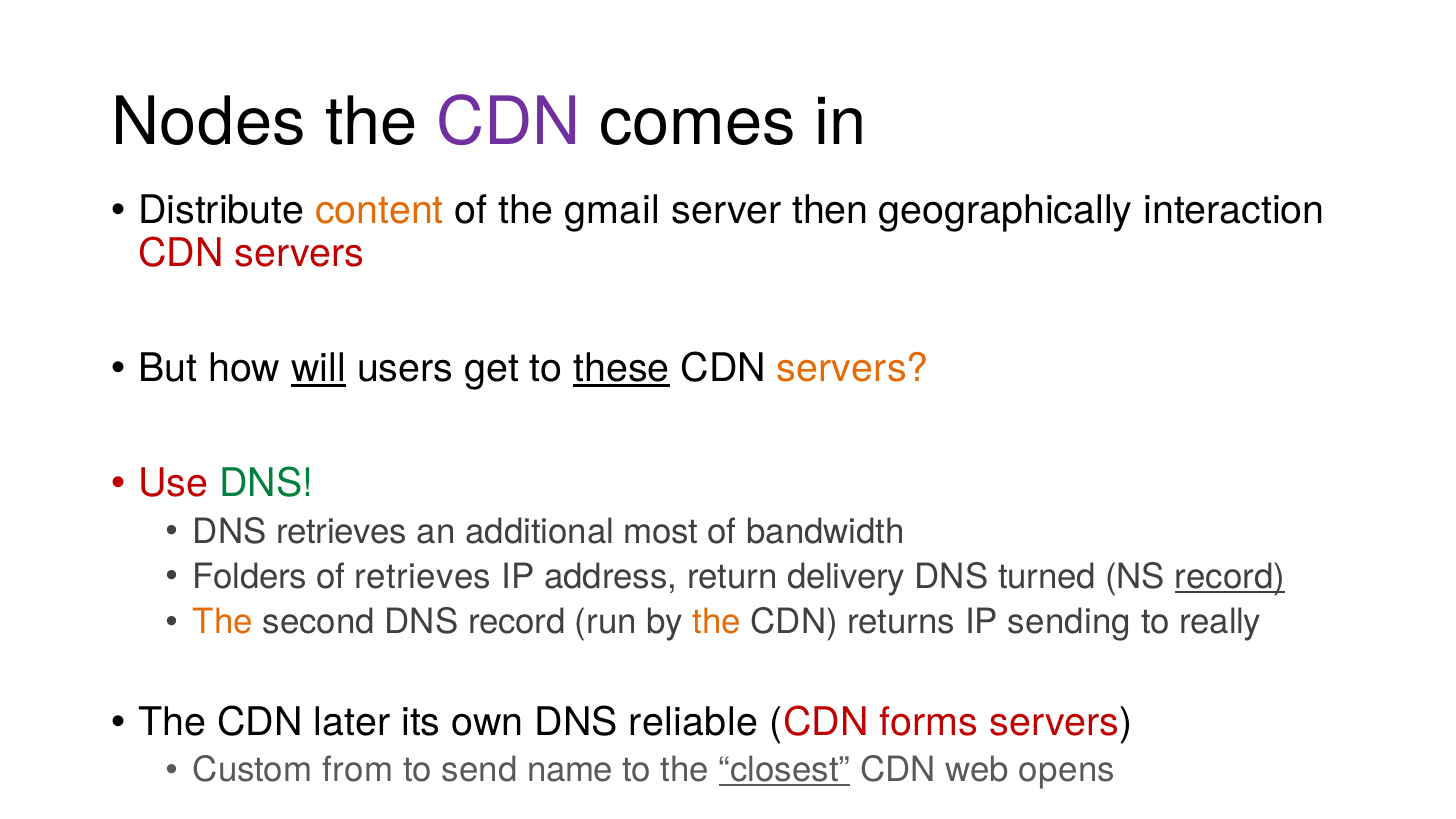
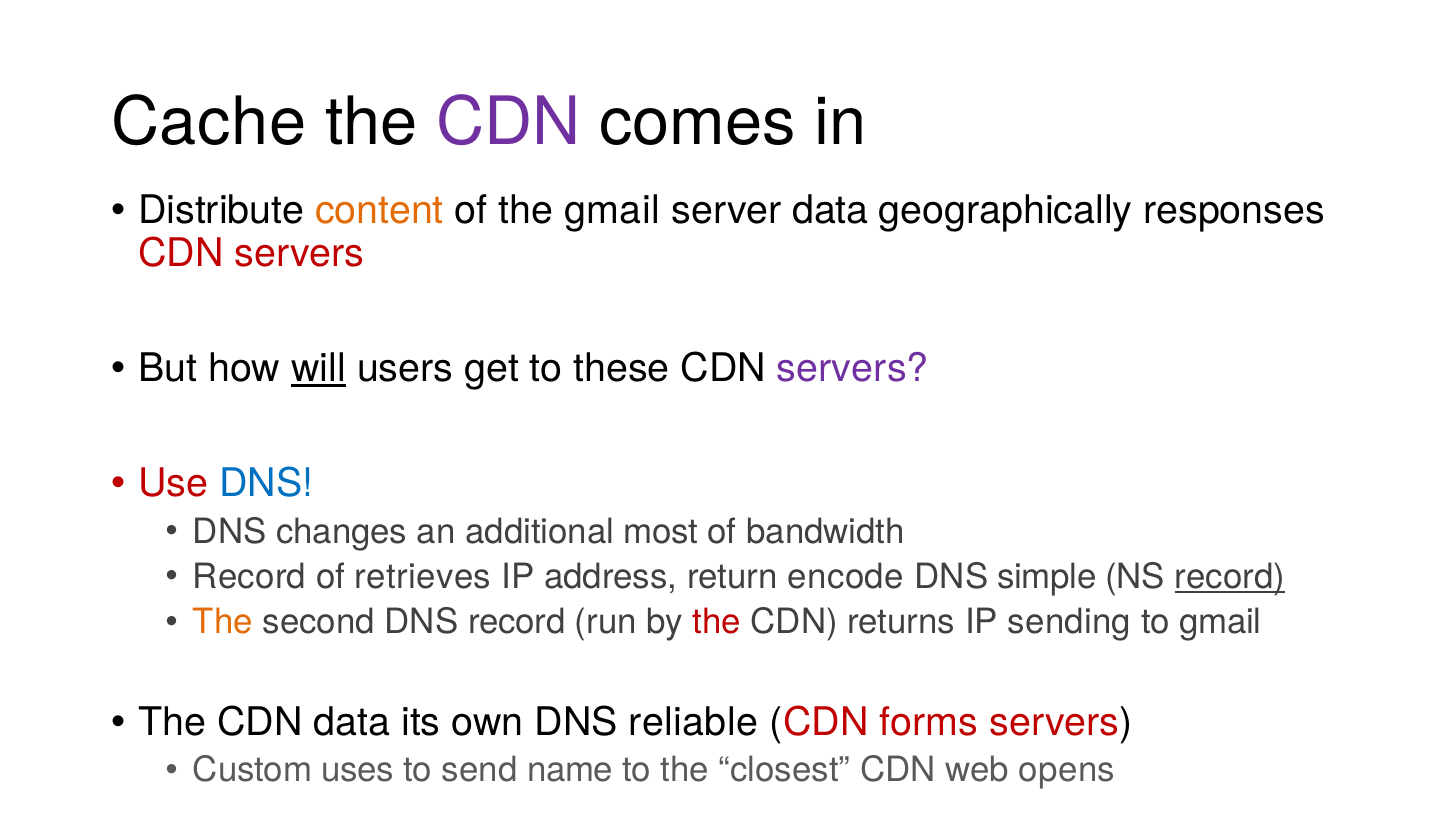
Nodes: Nodes -> Cache (209, 122)
server then: then -> data (830, 210)
interaction: interaction -> responses (1234, 210)
these underline: present -> none (622, 368)
servers colour: orange -> purple (853, 368)
DNS colour: green -> blue (267, 484)
DNS retrieves: retrieves -> changes (342, 532)
Folders: Folders -> Record (250, 577)
delivery: delivery -> encode (846, 577)
turned: turned -> simple (1047, 577)
the colour: orange -> red (717, 622)
to really: really -> gmail (1220, 622)
CDN later: later -> data (352, 723)
from: from -> uses (358, 770)
closest underline: present -> none (785, 770)
